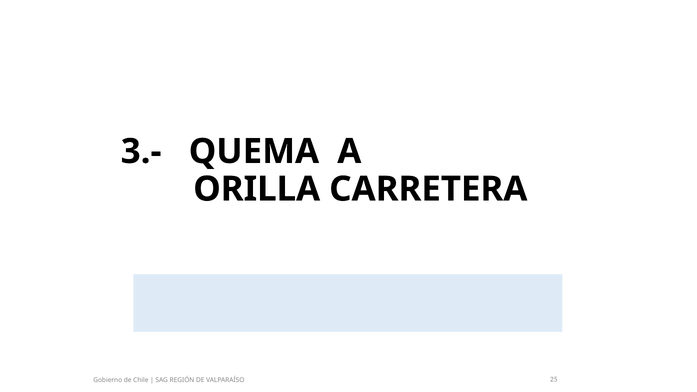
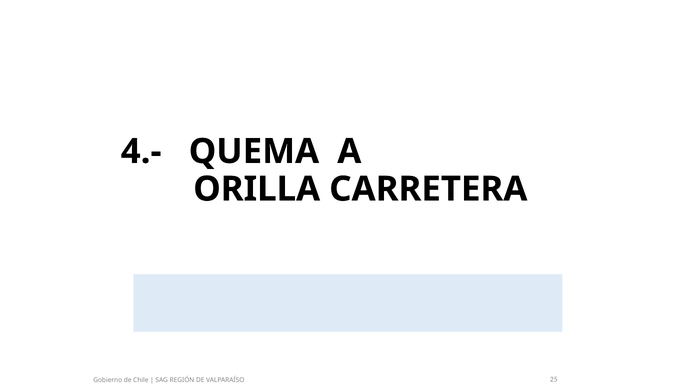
3.-: 3.- -> 4.- (141, 151)
